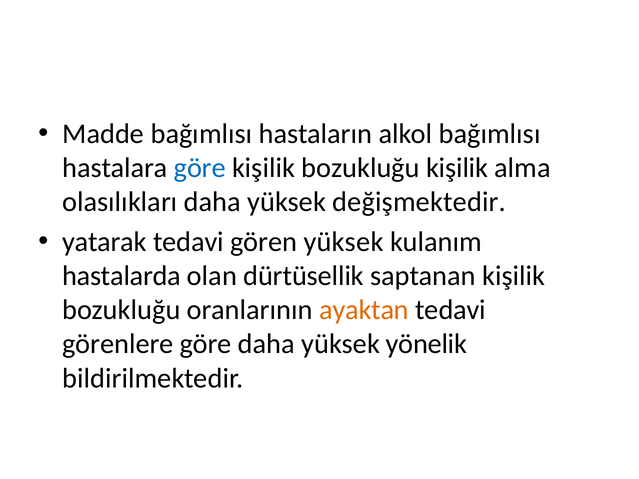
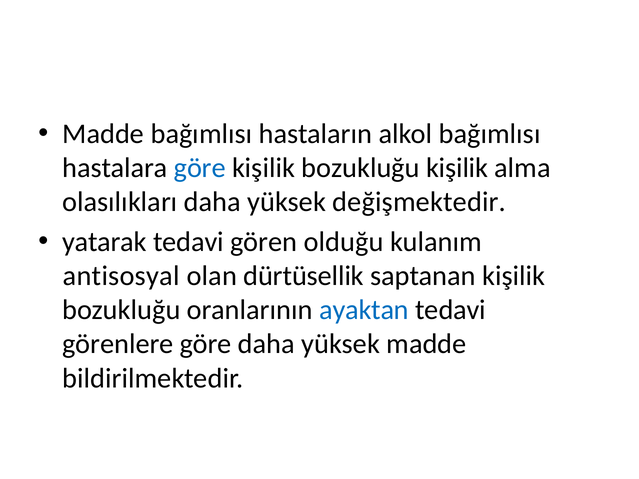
gören yüksek: yüksek -> olduğu (344, 242)
hastalarda: hastalarda -> antisosyal (121, 276)
ayaktan colour: orange -> blue (364, 310)
yüksek yönelik: yönelik -> madde (426, 344)
